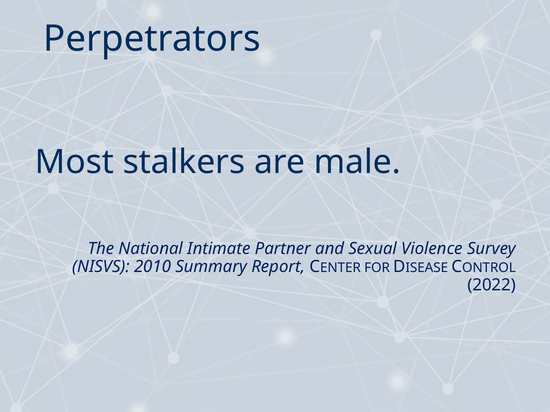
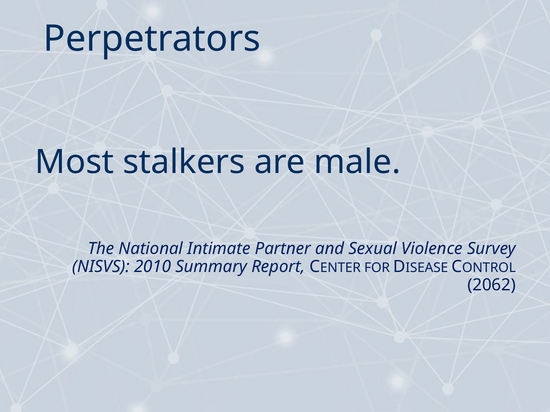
2022: 2022 -> 2062 (492, 285)
